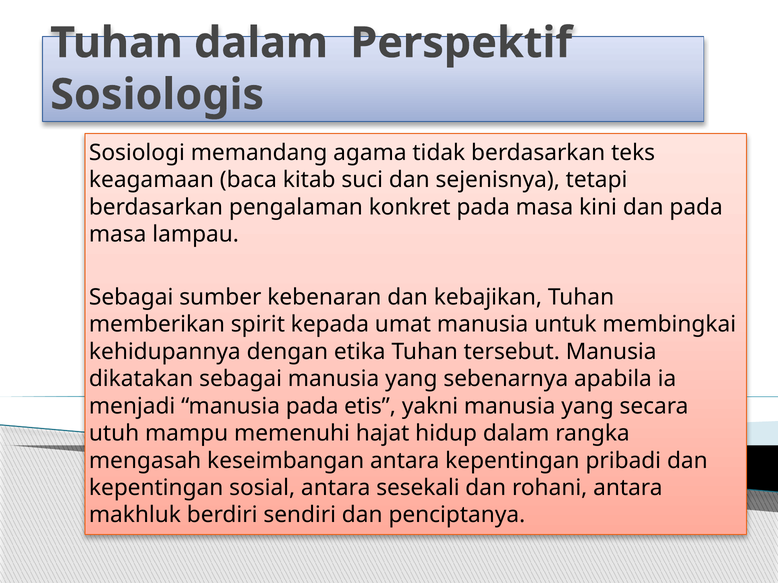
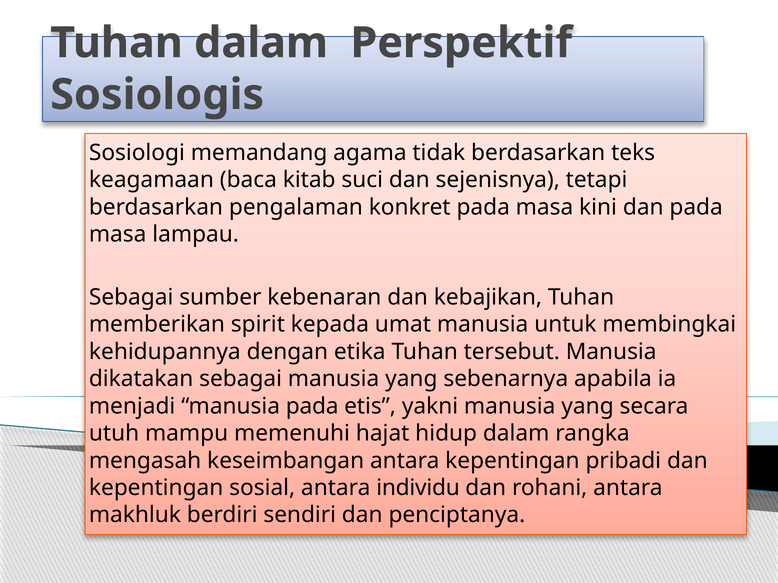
sesekali: sesekali -> individu (418, 488)
